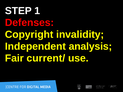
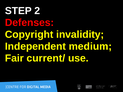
1: 1 -> 2 (37, 11)
analysis: analysis -> medium (90, 46)
